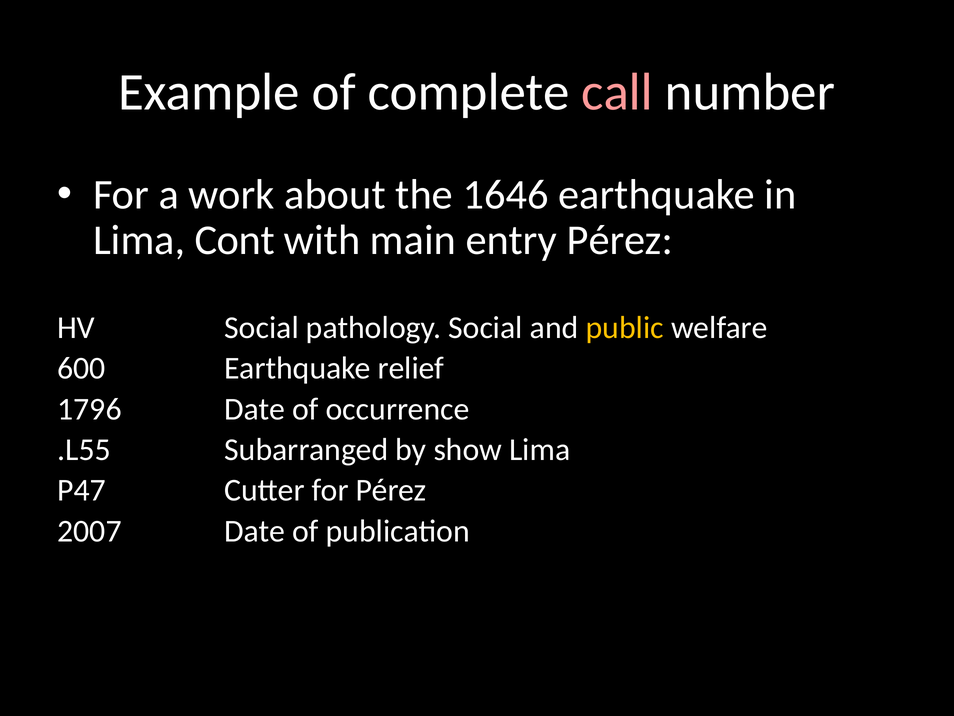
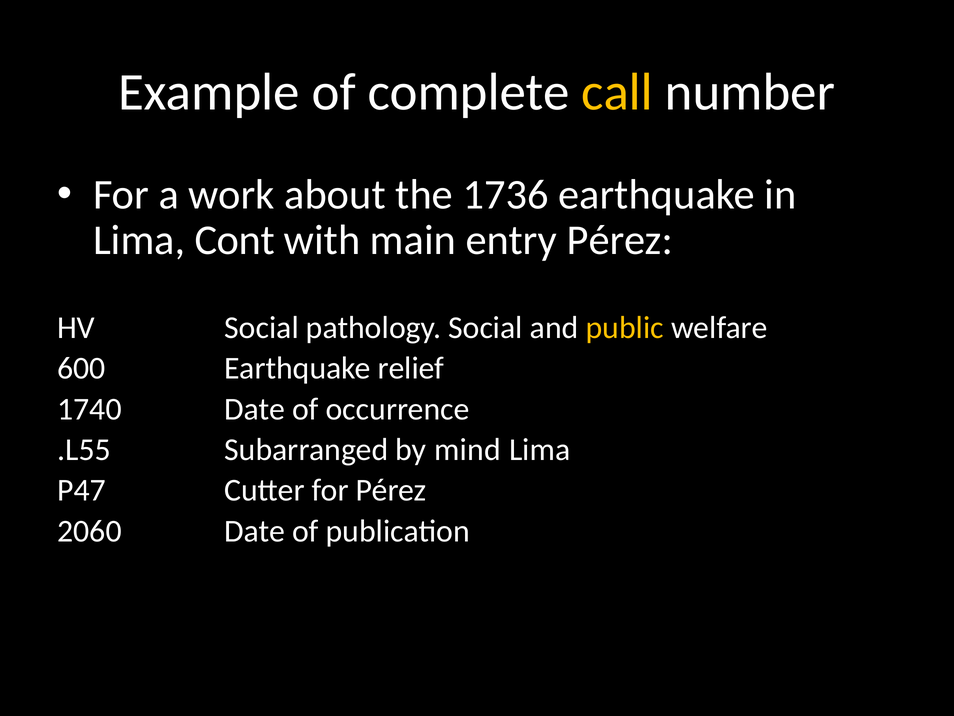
call colour: pink -> yellow (617, 92)
1646: 1646 -> 1736 (506, 194)
1796: 1796 -> 1740 (89, 409)
show: show -> mind (468, 449)
2007: 2007 -> 2060 (89, 531)
